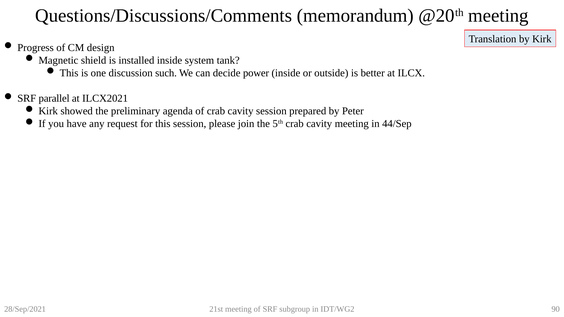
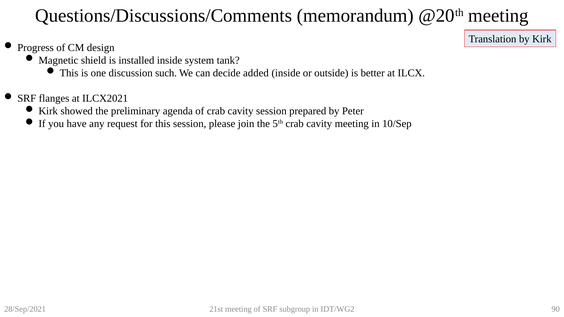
power: power -> added (256, 73)
parallel: parallel -> flanges (54, 98)
44/Sep: 44/Sep -> 10/Sep (397, 124)
